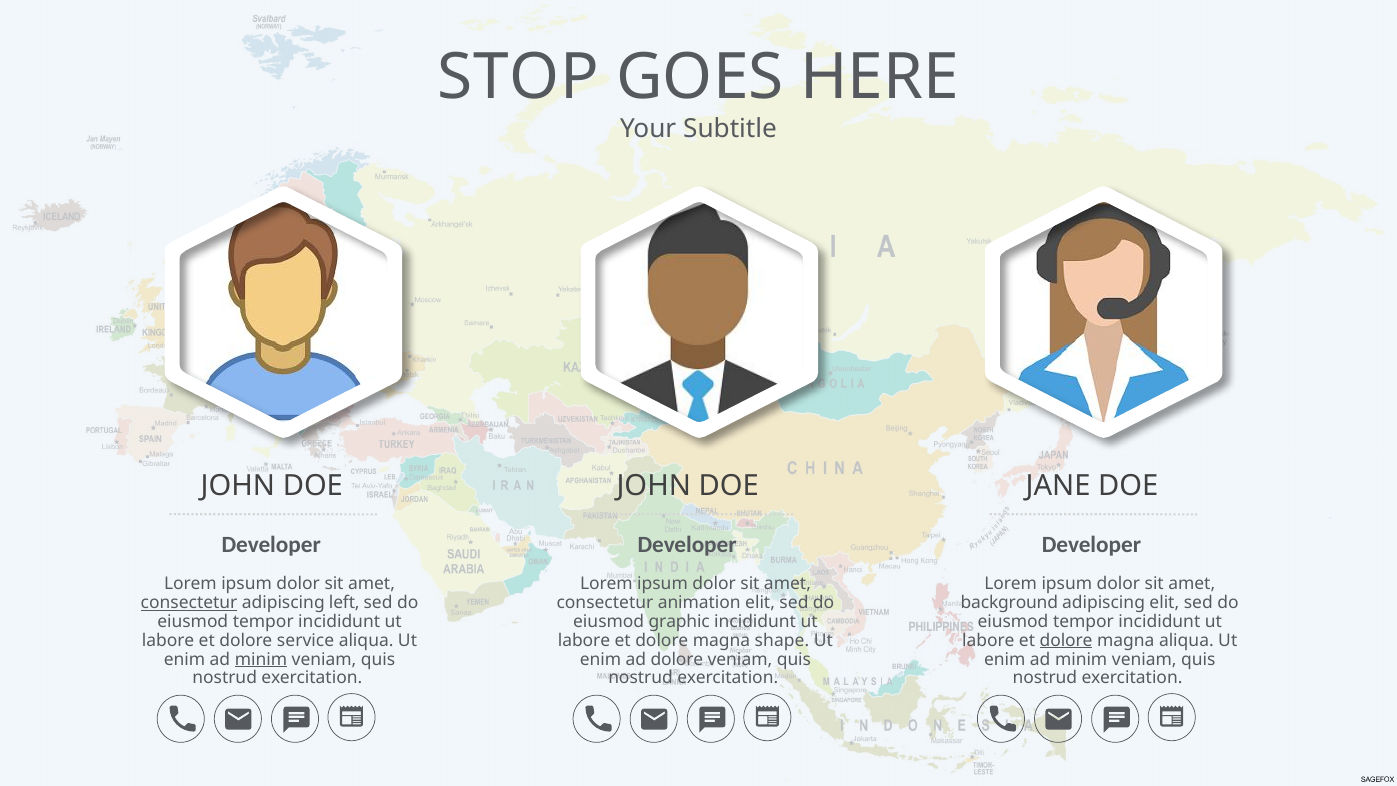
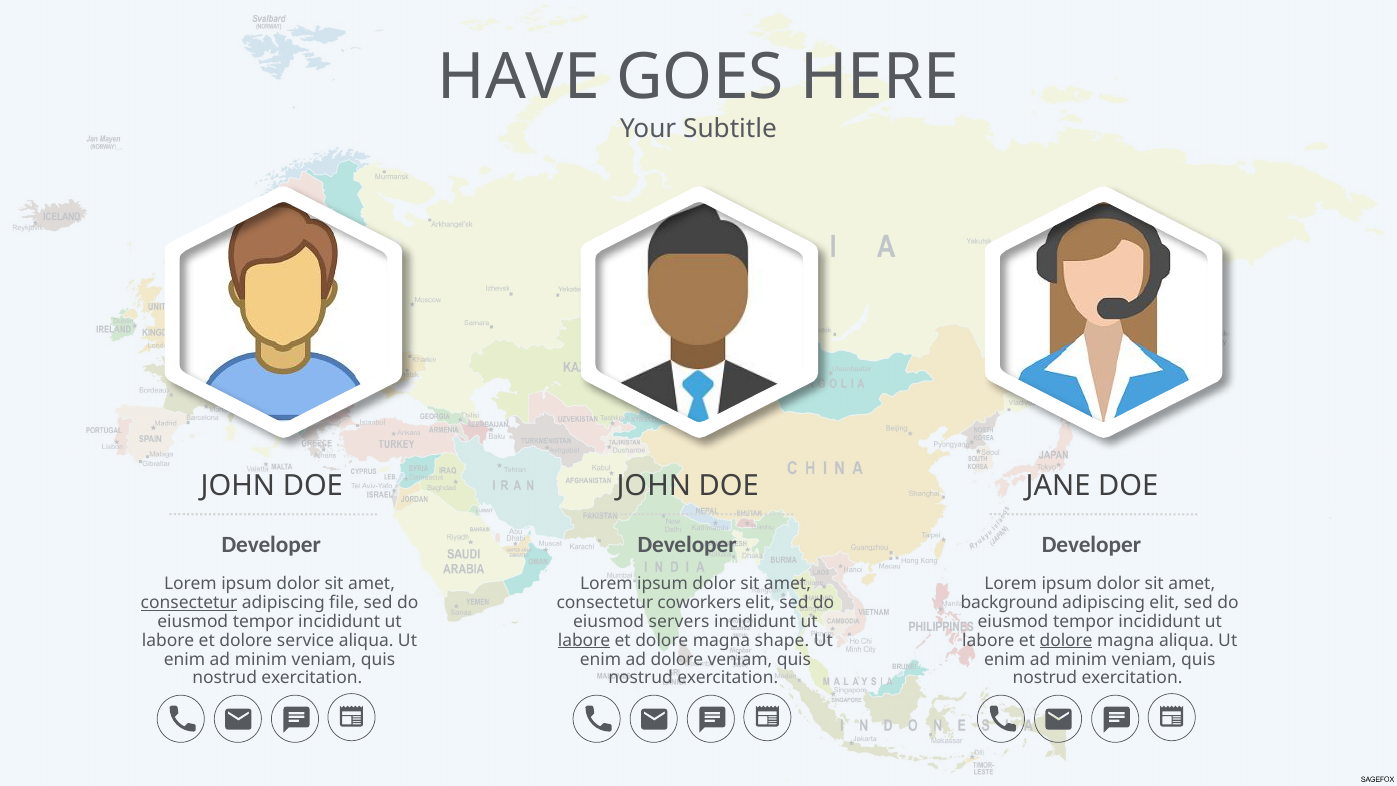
STOP: STOP -> HAVE (519, 78)
left: left -> file (344, 603)
animation: animation -> coworkers (699, 603)
graphic: graphic -> servers (679, 621)
labore underline: none -> present (584, 640)
minim underline: present -> none (261, 659)
